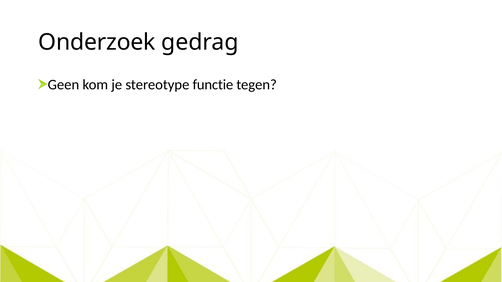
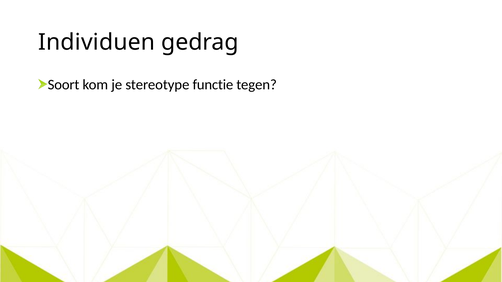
Onderzoek: Onderzoek -> Individuen (97, 42)
Geen: Geen -> Soort (64, 85)
